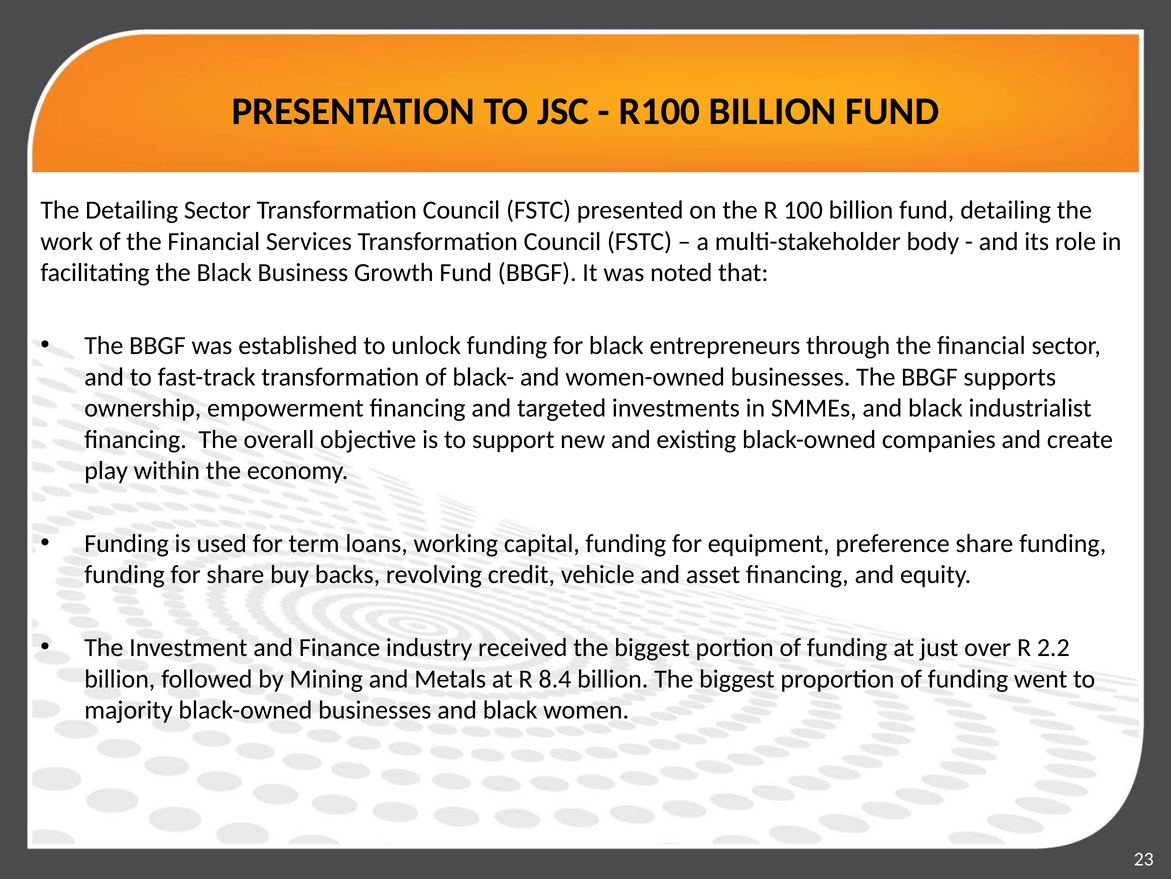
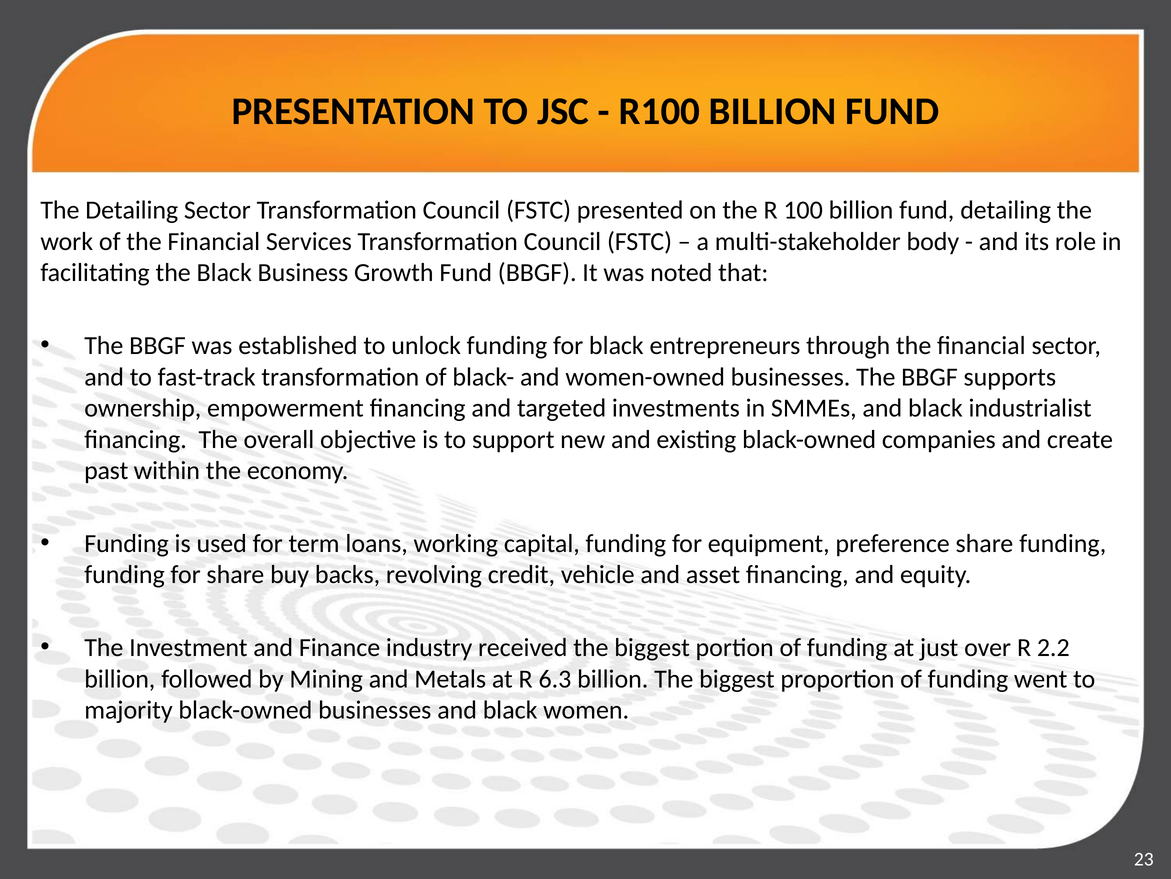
play: play -> past (106, 470)
8.4: 8.4 -> 6.3 (555, 678)
